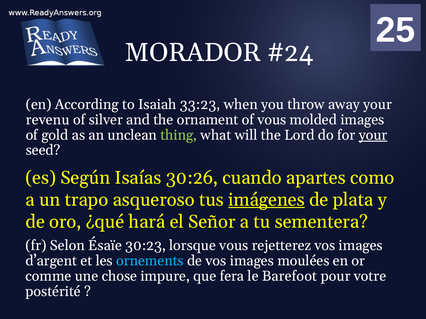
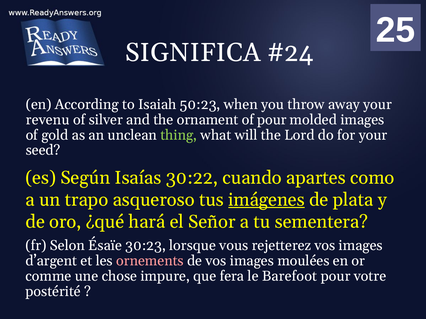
MORADOR: MORADOR -> SIGNIFICA (193, 53)
33:23: 33:23 -> 50:23 (200, 105)
of vous: vous -> pour (272, 120)
your underline: present -> none (373, 135)
30:26: 30:26 -> 30:22 (192, 178)
ornements colour: light blue -> pink (150, 261)
